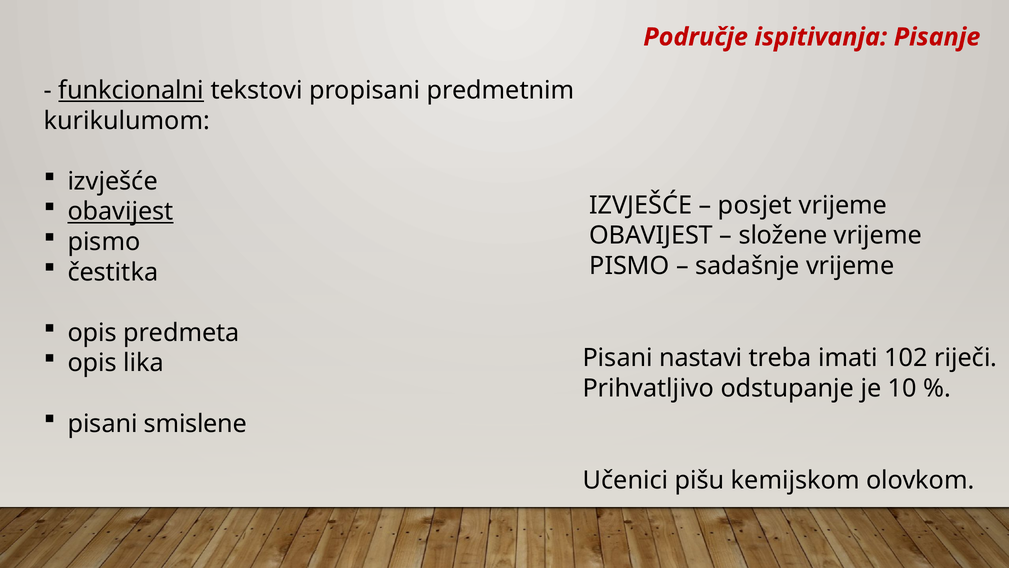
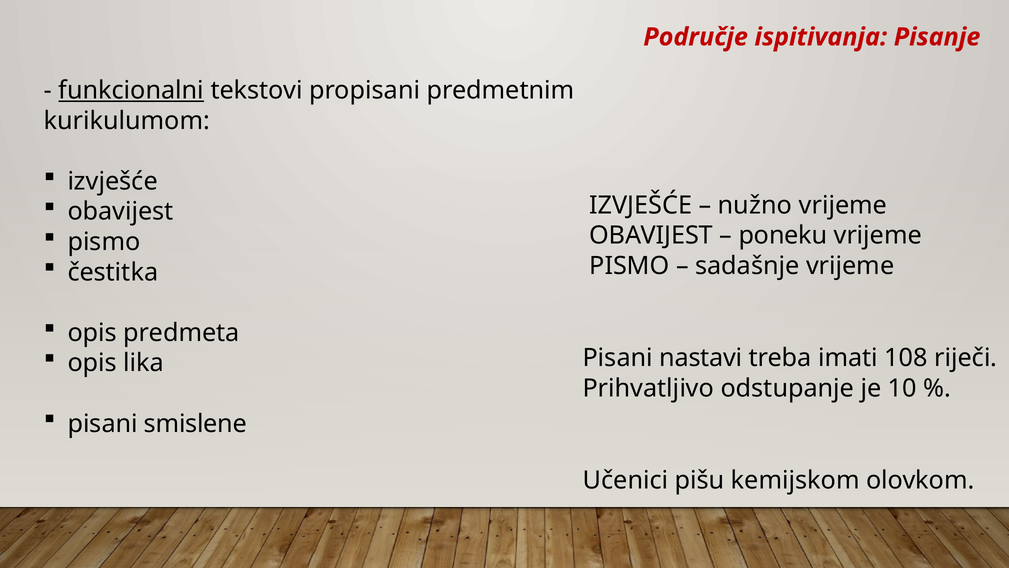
posjet: posjet -> nužno (755, 205)
obavijest underline: present -> none (121, 211)
složene: složene -> poneku (783, 235)
102: 102 -> 108 (906, 358)
